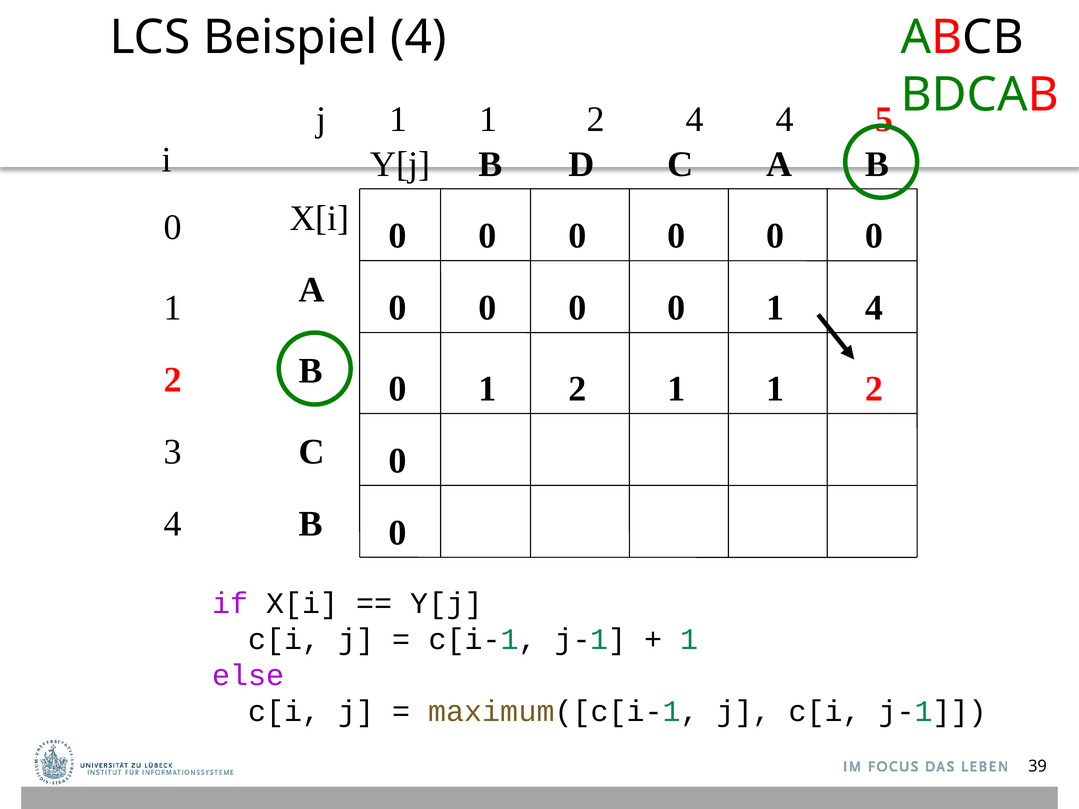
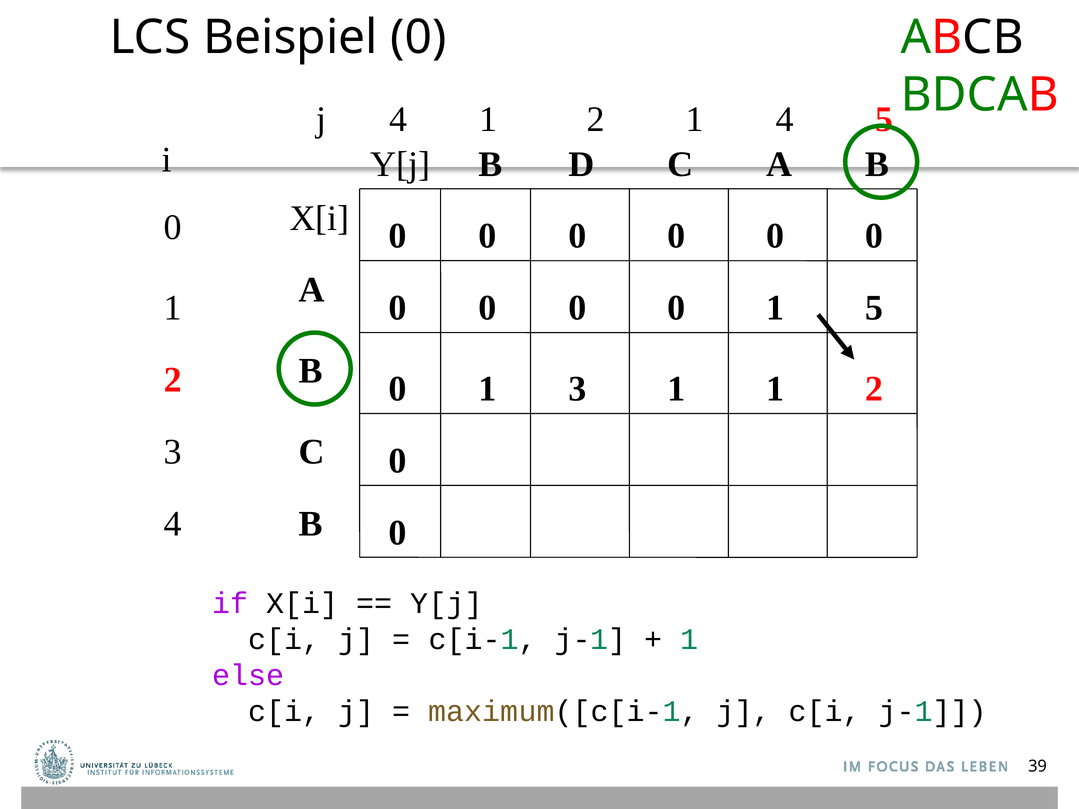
Beispiel 4: 4 -> 0 (418, 38)
j 1: 1 -> 4 (398, 119)
2 4: 4 -> 1 (695, 119)
0 4: 4 -> 5 (874, 308)
2: 2 -> 3 (577, 389)
